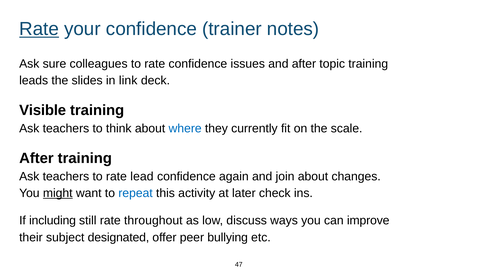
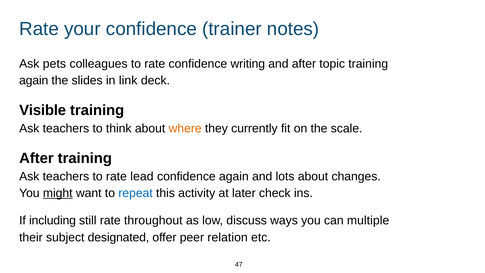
Rate underline: present -> none (39, 29)
sure: sure -> pets (54, 64)
issues: issues -> writing (248, 64)
leads: leads -> again (34, 80)
where colour: blue -> orange (185, 128)
join: join -> lots (285, 176)
improve: improve -> multiple (368, 220)
bullying: bullying -> relation (228, 237)
